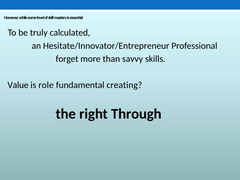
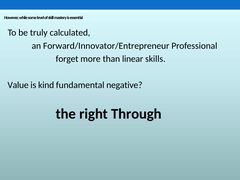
Hesitate/Innovator/Entrepreneur: Hesitate/Innovator/Entrepreneur -> Forward/Innovator/Entrepreneur (106, 46)
savvy: savvy -> linear (133, 59)
role: role -> kind (46, 85)
creating: creating -> negative (124, 85)
